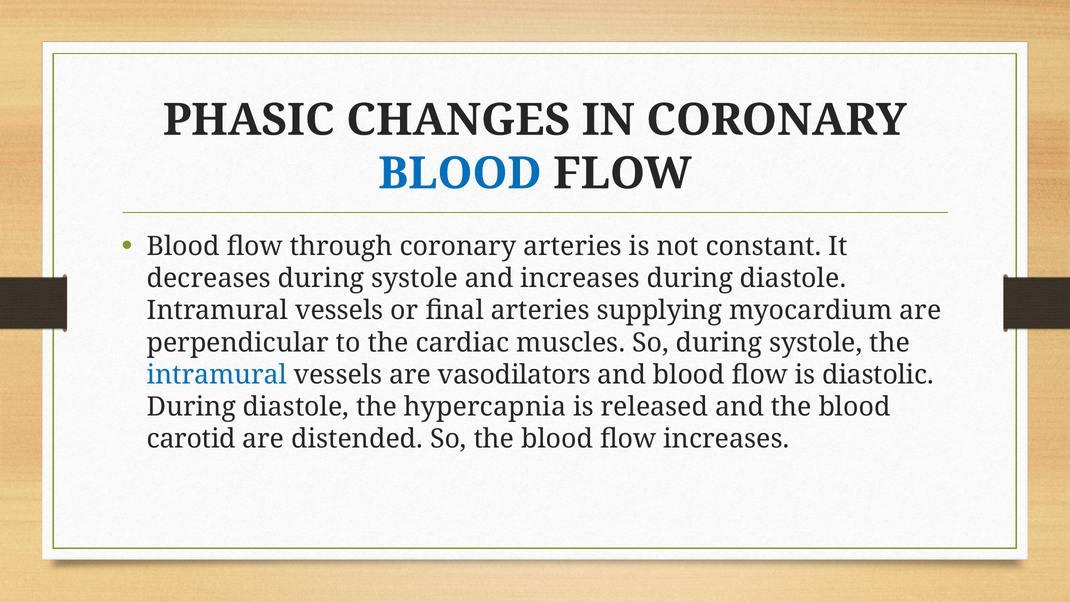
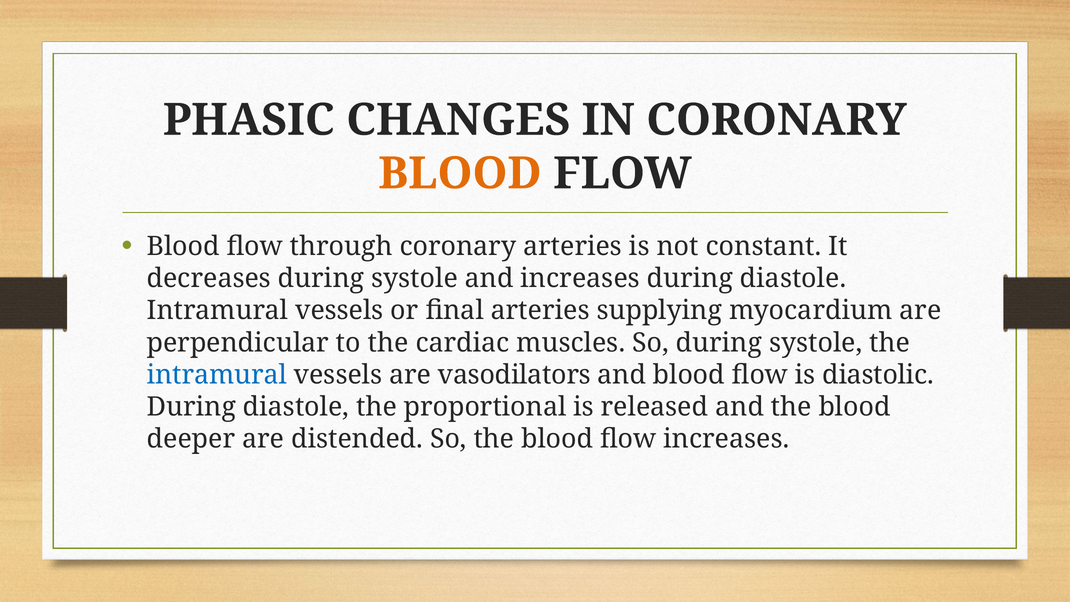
BLOOD colour: blue -> orange (460, 174)
hypercapnia: hypercapnia -> proportional (485, 407)
carotid: carotid -> deeper (191, 439)
